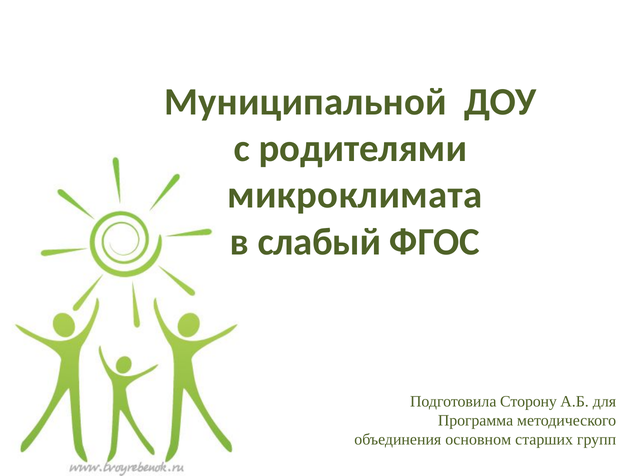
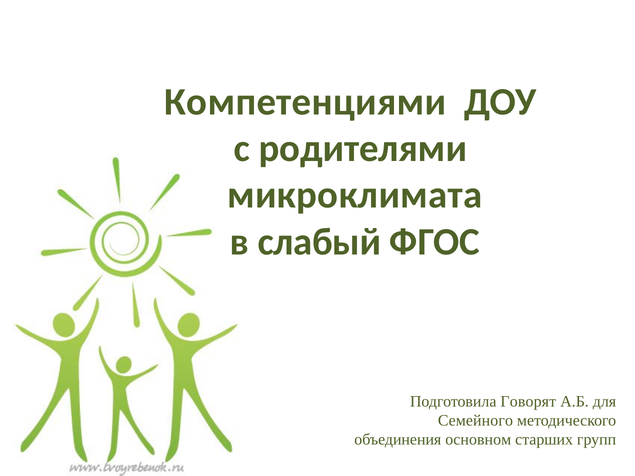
Муниципальной: Муниципальной -> Компетенциями (305, 102)
Сторону: Сторону -> Говорят (528, 402)
Программа: Программа -> Семейного (475, 421)
